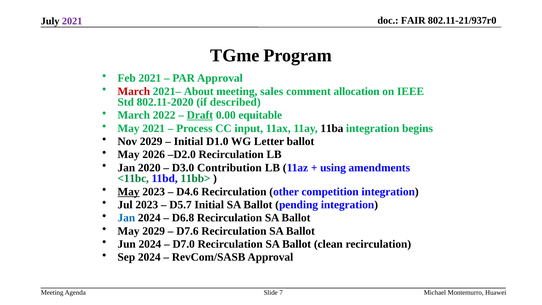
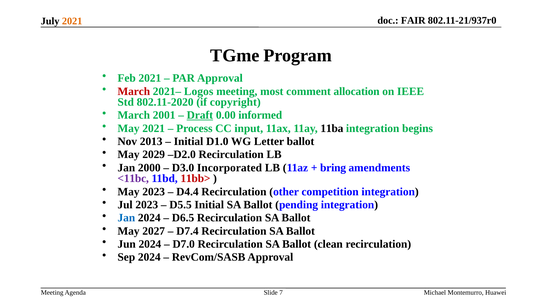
2021 colour: purple -> orange (72, 21)
About: About -> Logos (199, 91)
sales: sales -> most (272, 91)
described: described -> copyright (235, 102)
2022: 2022 -> 2001 (164, 115)
equitable: equitable -> informed (260, 115)
Nov 2029: 2029 -> 2013 (151, 141)
2026: 2026 -> 2029 (154, 155)
2020: 2020 -> 2000 (149, 168)
Contribution: Contribution -> Incorporated (229, 168)
using: using -> bring (333, 168)
<11bc colour: green -> purple (133, 178)
11bb> colour: green -> red (195, 178)
May underline: present -> none (129, 192)
D4.6: D4.6 -> D4.4 (187, 192)
D5.7: D5.7 -> D5.5 (181, 205)
D6.8: D6.8 -> D6.5 (183, 218)
May 2029: 2029 -> 2027 (154, 231)
D7.6: D7.6 -> D7.4 (187, 231)
